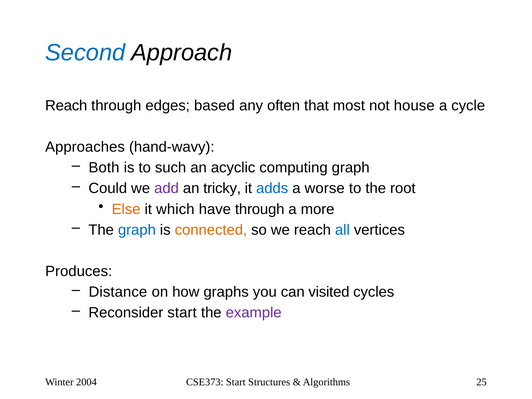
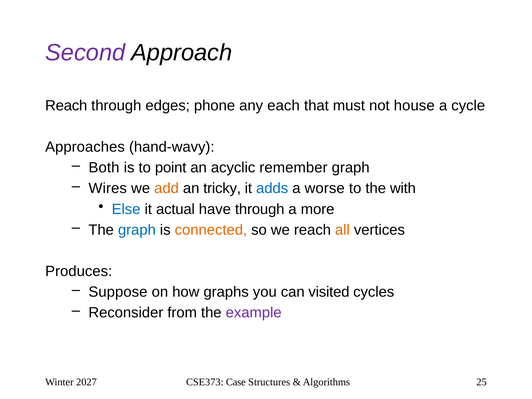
Second colour: blue -> purple (85, 53)
based: based -> phone (215, 106)
often: often -> each (284, 106)
most: most -> must (349, 106)
such: such -> point (171, 168)
computing: computing -> remember (293, 168)
Could: Could -> Wires (108, 188)
add colour: purple -> orange (167, 188)
root: root -> with (403, 188)
Else colour: orange -> blue (126, 209)
which: which -> actual (175, 209)
all colour: blue -> orange (342, 230)
Distance: Distance -> Suppose (118, 292)
Reconsider start: start -> from (182, 313)
2004: 2004 -> 2027 (86, 382)
CSE373 Start: Start -> Case (236, 382)
